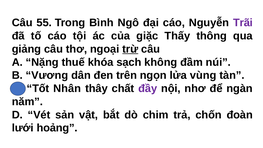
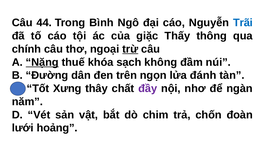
55: 55 -> 44 (44, 23)
Trãi colour: purple -> blue (243, 23)
giảng: giảng -> chính (26, 49)
Nặng underline: none -> present (42, 62)
Vương: Vương -> Đường (47, 75)
vùng: vùng -> đánh (203, 75)
Nhân: Nhân -> Xưng (67, 88)
